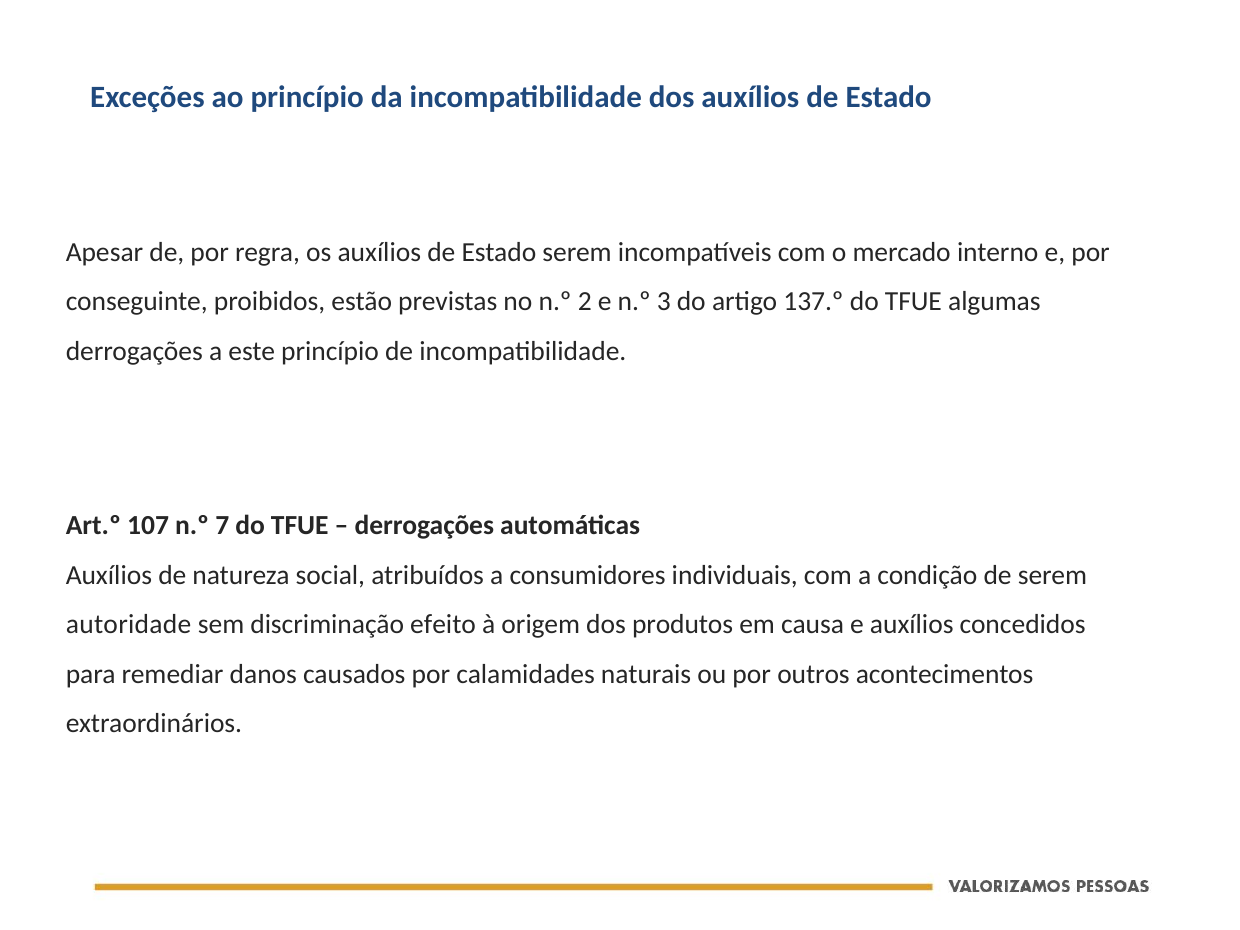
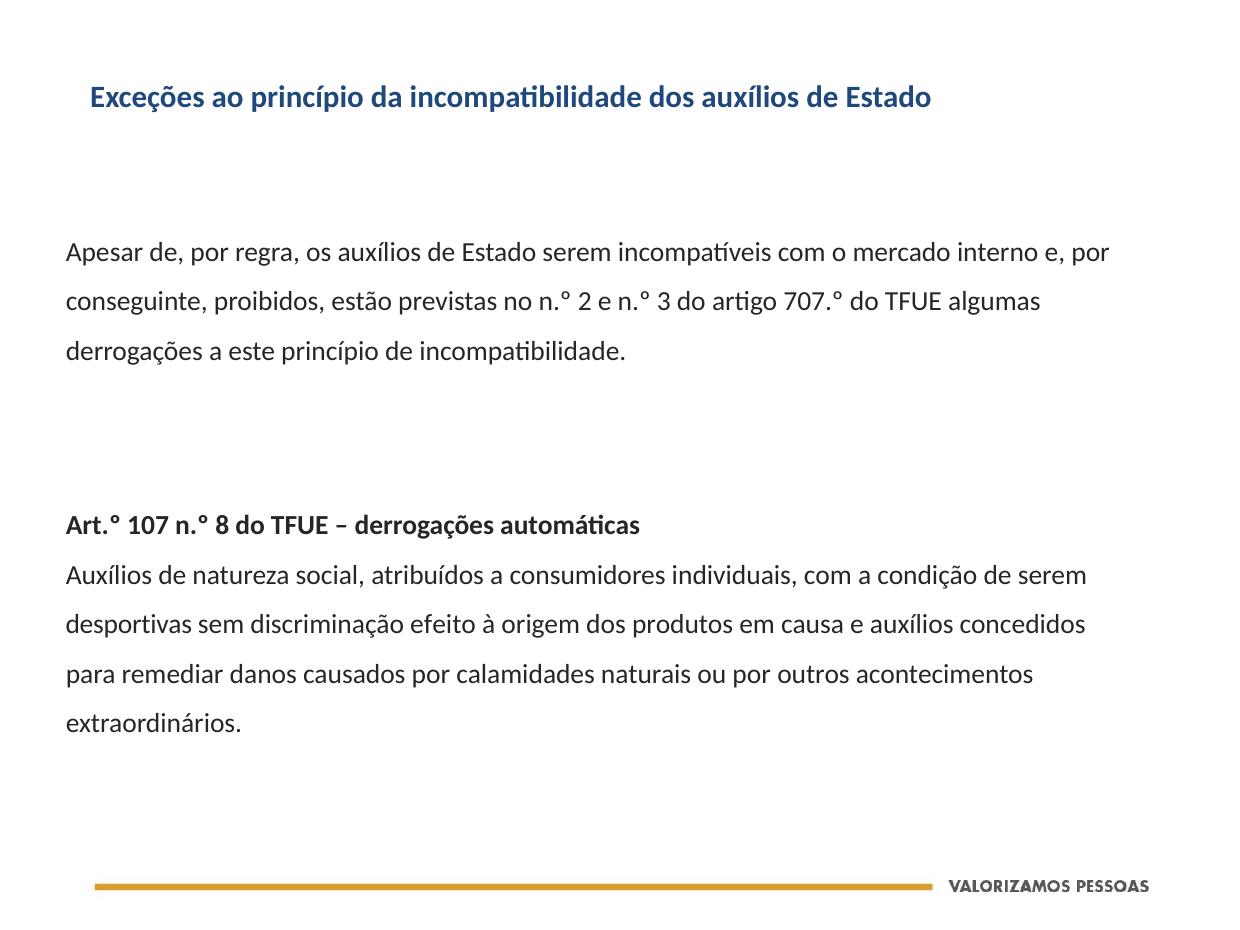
137.º: 137.º -> 707.º (814, 302)
7: 7 -> 8 (222, 526)
autoridade: autoridade -> desportivas (129, 625)
